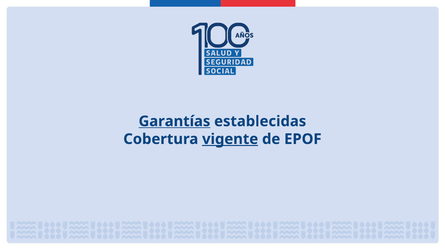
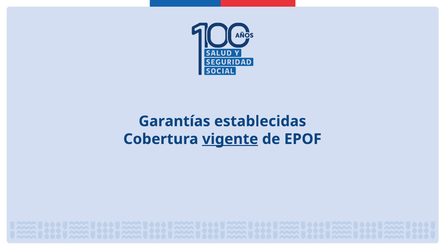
Garantías underline: present -> none (174, 121)
